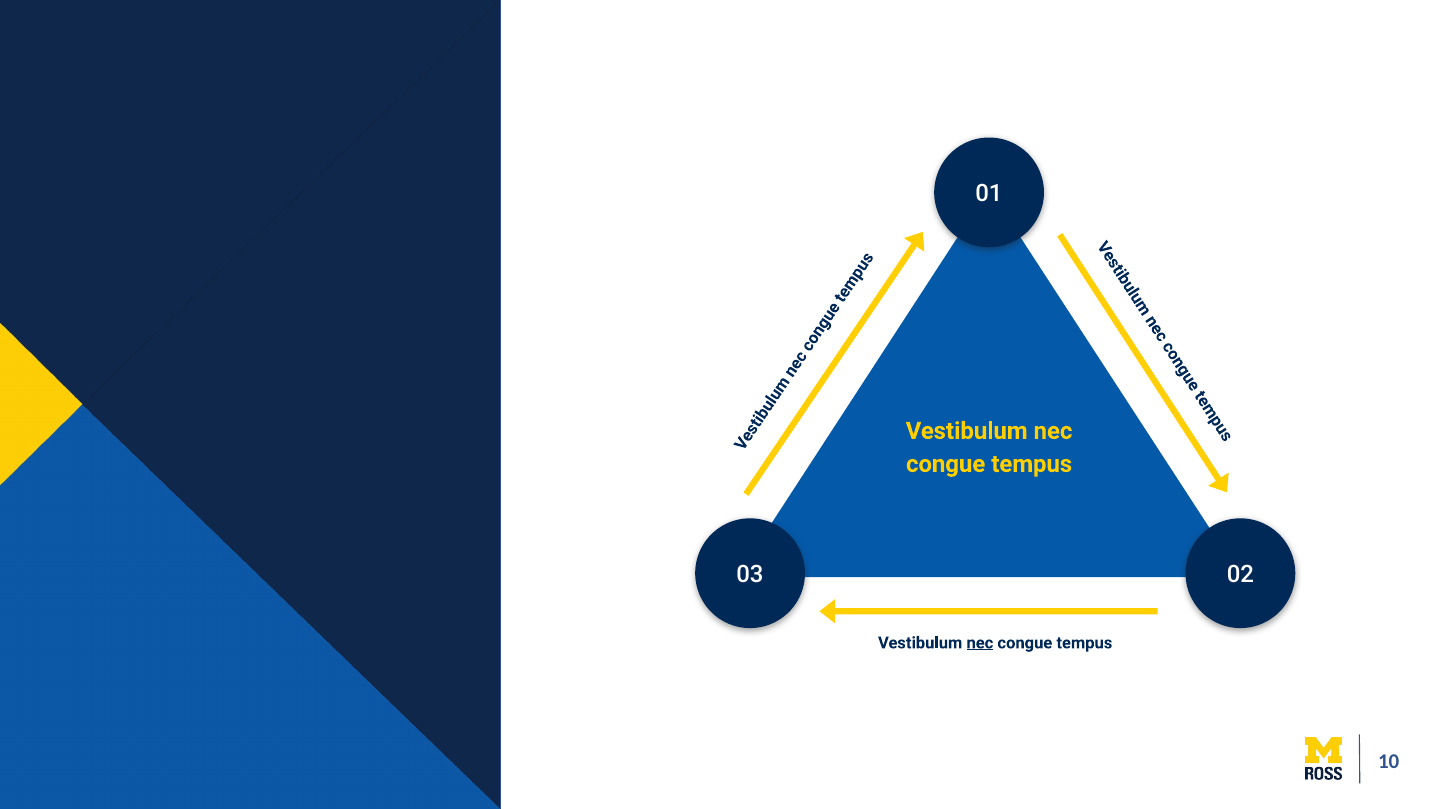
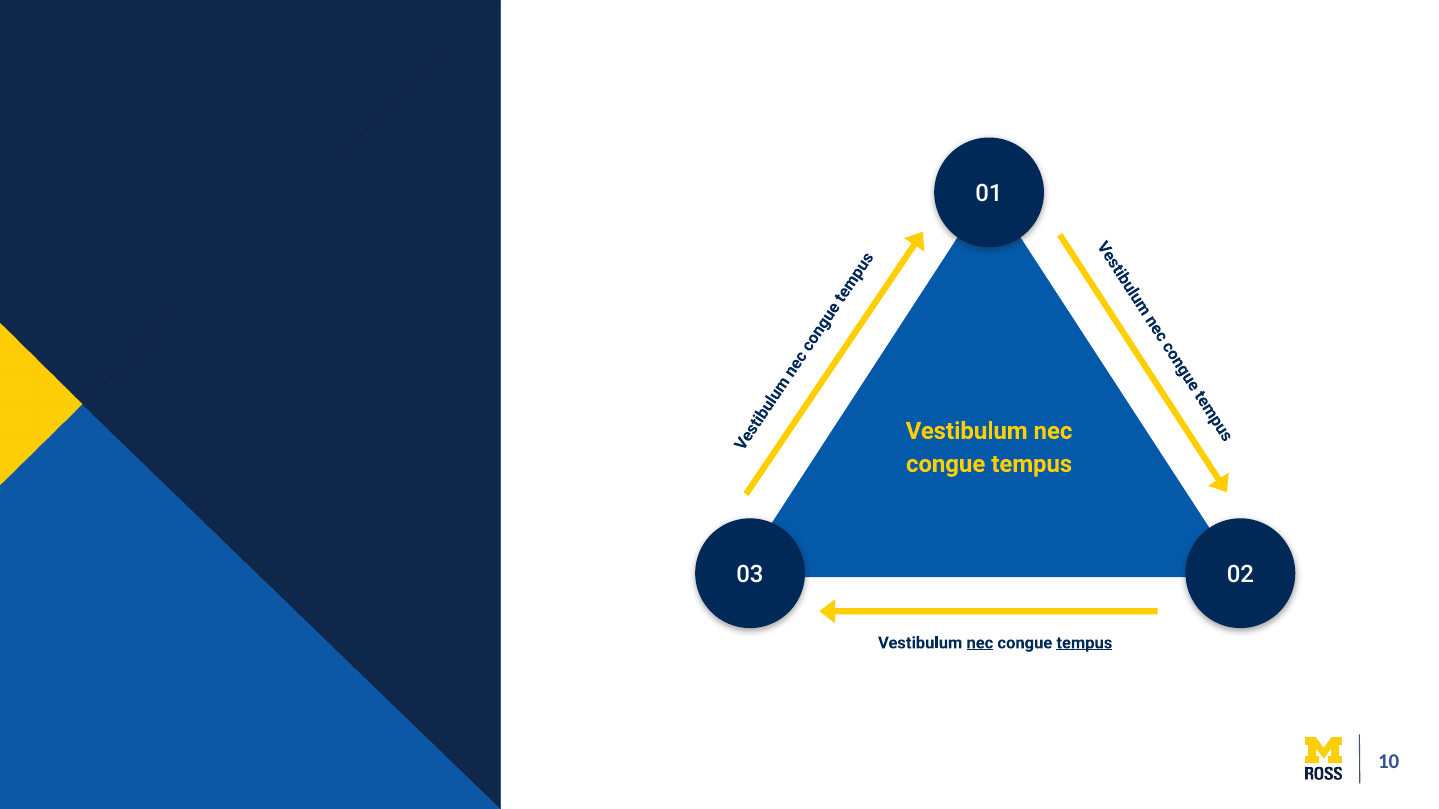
tempus underline: none -> present (1084, 643)
